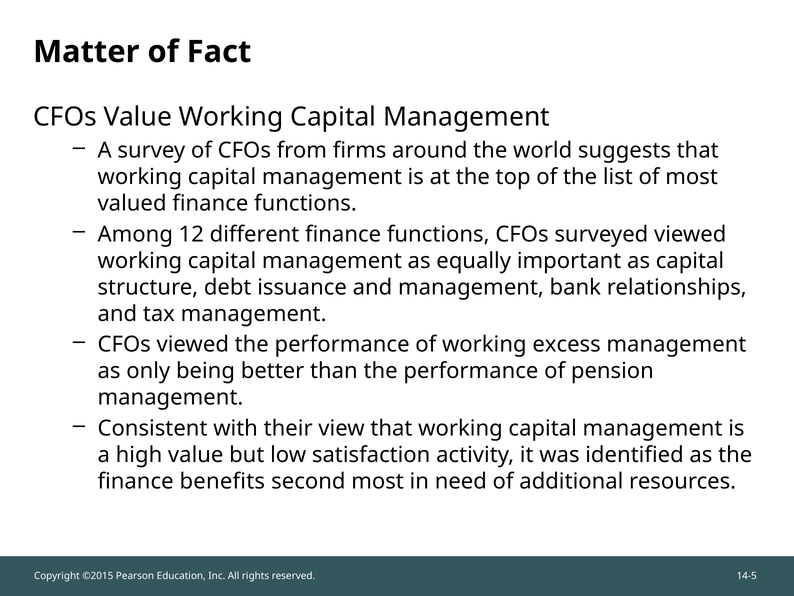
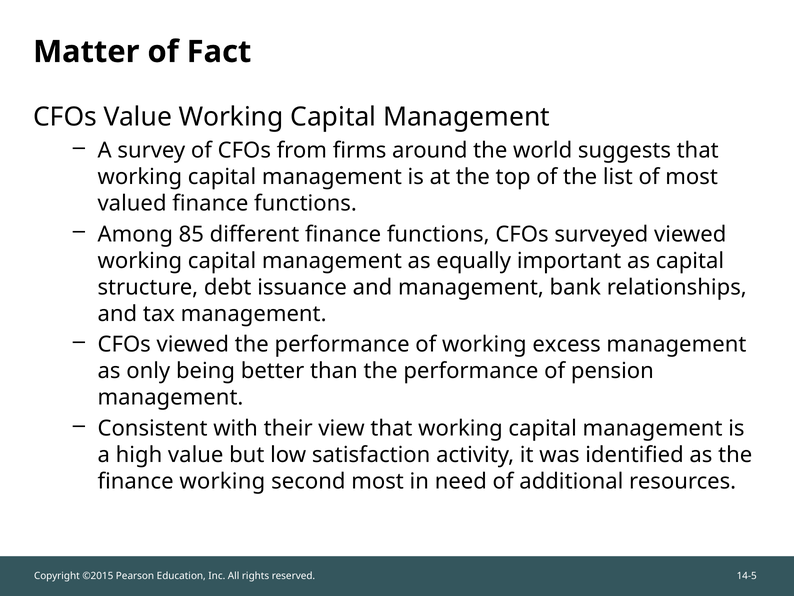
12: 12 -> 85 (191, 234)
finance benefits: benefits -> working (222, 481)
